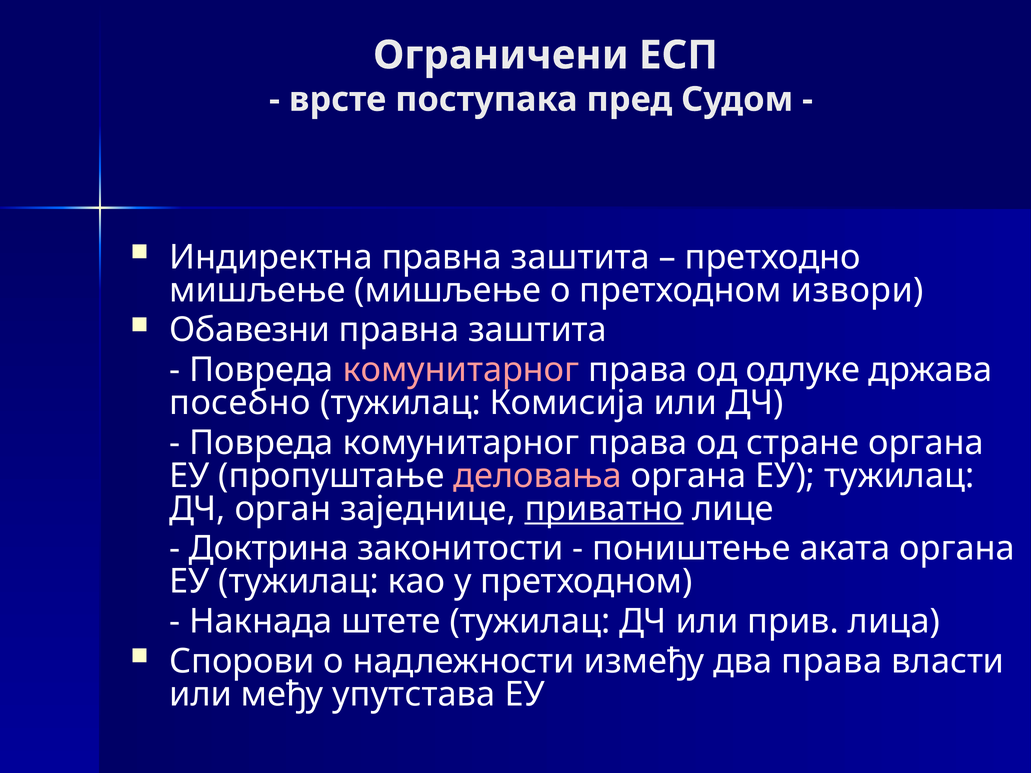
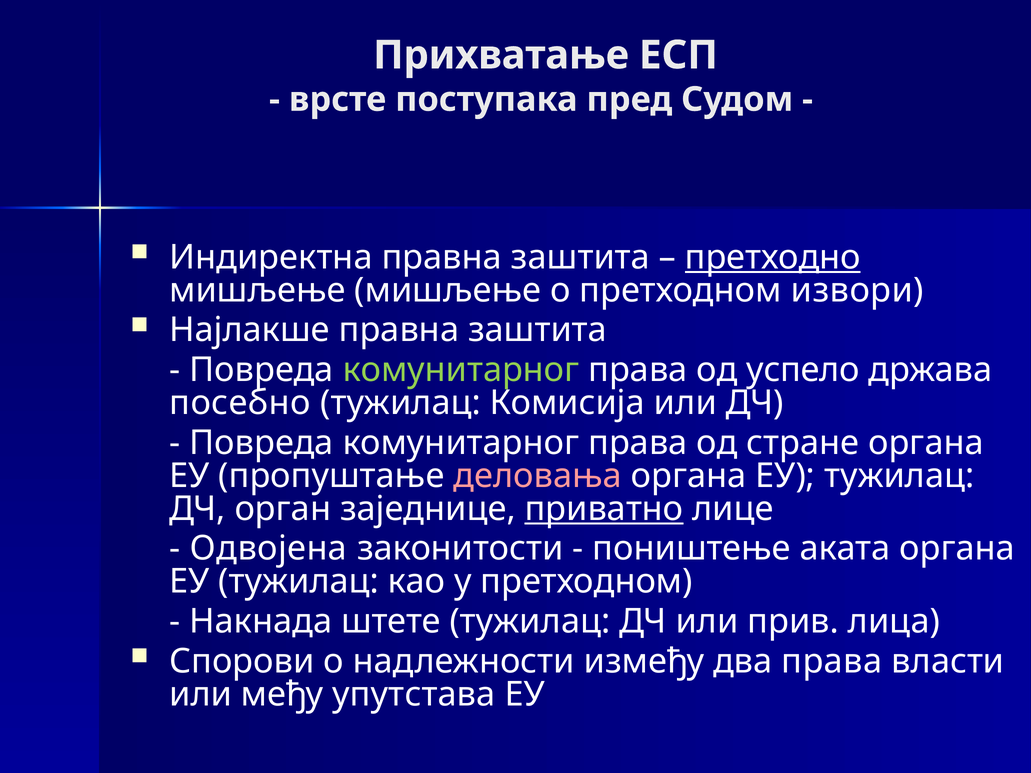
Ограничени: Ограничени -> Прихватање (501, 55)
претходно underline: none -> present (773, 257)
Обавезни: Обавезни -> Најлакше (250, 330)
комунитарног colour: pink -> light green (461, 370)
одлуке: одлуке -> успело (803, 370)
Доктрина: Доктрина -> Одвојена (268, 549)
